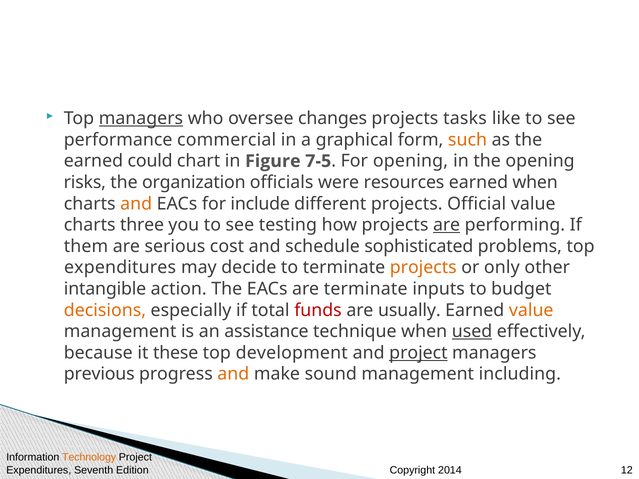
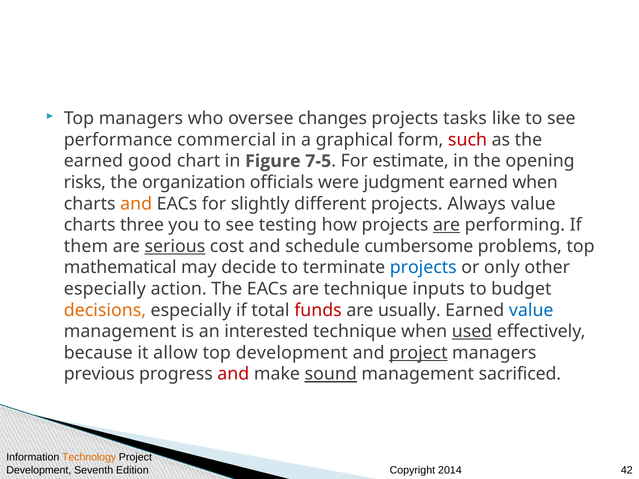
managers underline: present -> none (141, 119)
such colour: orange -> red (468, 140)
could: could -> good (150, 161)
For opening: opening -> estimate (411, 161)
resources: resources -> judgment (404, 183)
include: include -> slightly (260, 204)
Official: Official -> Always (477, 204)
serious underline: none -> present (175, 246)
sophisticated: sophisticated -> cumbersome (419, 246)
expenditures: expenditures -> mathematical (120, 268)
projects colour: orange -> blue (423, 268)
intangible: intangible -> especially (105, 289)
are terminate: terminate -> technique (366, 289)
value colour: orange -> blue (531, 310)
assistance: assistance -> interested (266, 332)
these: these -> allow (176, 353)
and colour: orange -> red (233, 374)
sound underline: none -> present (331, 374)
including: including -> sacrificed (520, 374)
Expenditures: Expenditures -> Development (39, 470)
12: 12 -> 42 (627, 470)
